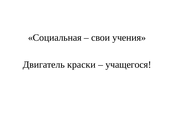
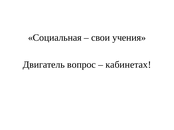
краски: краски -> вопрос (81, 65)
учащегося: учащегося -> кабинетах (128, 65)
